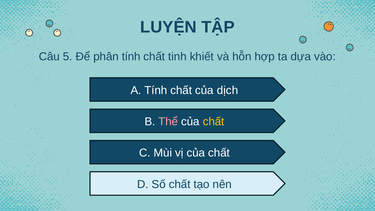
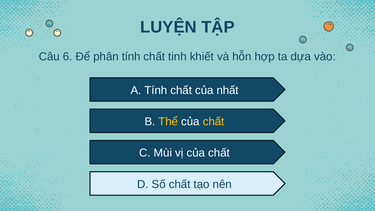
5: 5 -> 6 (68, 57)
dịch: dịch -> nhất (228, 90)
Thể colour: pink -> yellow (168, 122)
